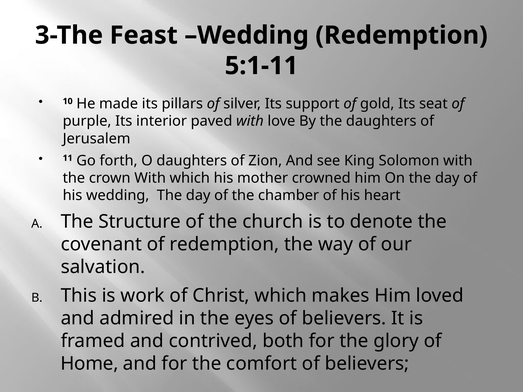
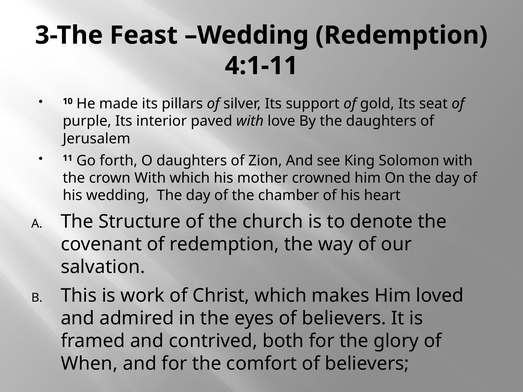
5:1-11: 5:1-11 -> 4:1-11 (261, 66)
Home: Home -> When (89, 364)
